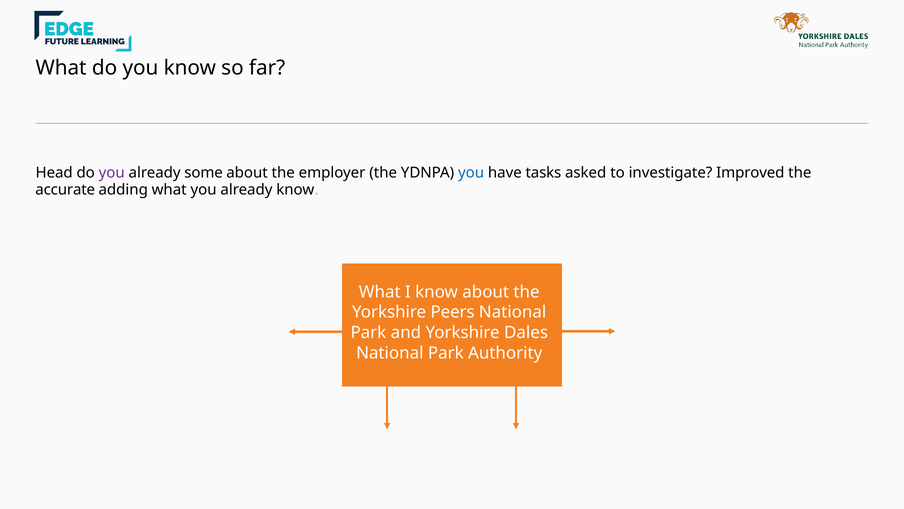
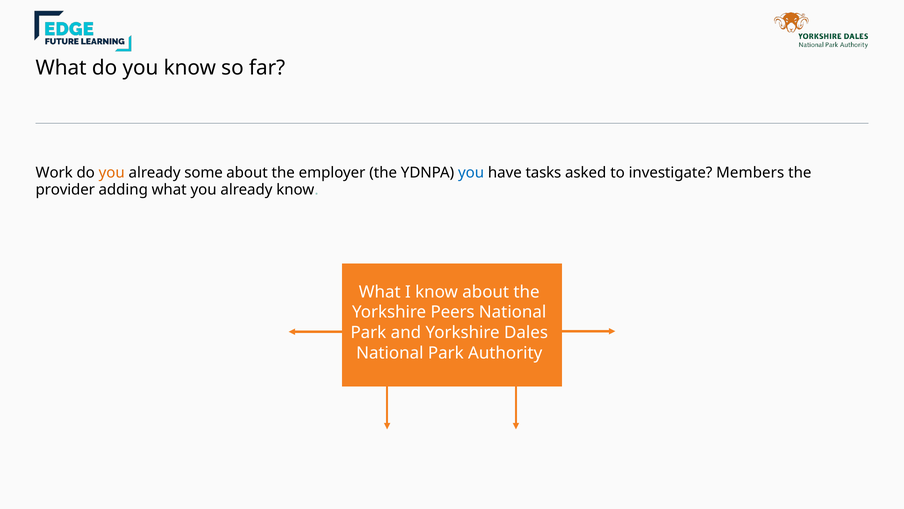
Head: Head -> Work (54, 173)
you colour: purple -> orange (112, 173)
Improved: Improved -> Members (750, 173)
accurate: accurate -> provider (65, 190)
